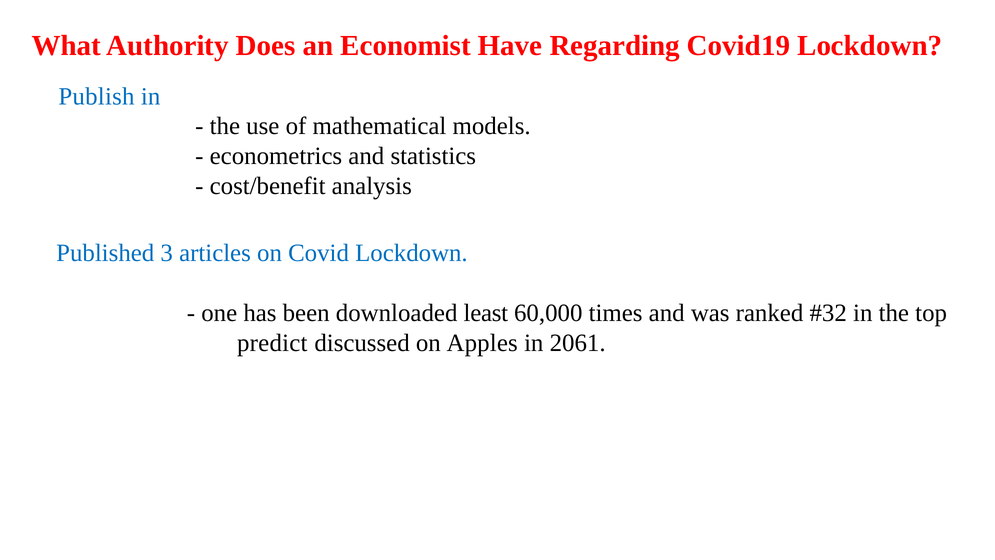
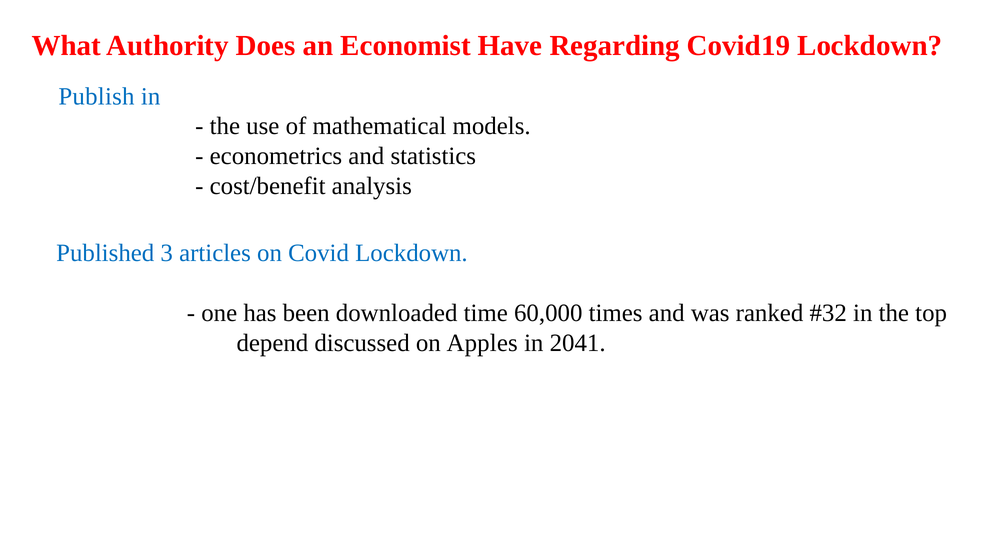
least: least -> time (486, 313)
predict: predict -> depend (272, 343)
2061: 2061 -> 2041 (578, 343)
